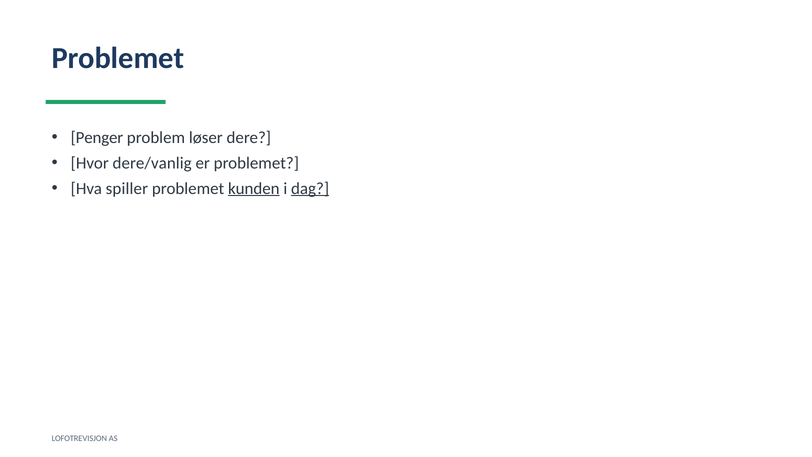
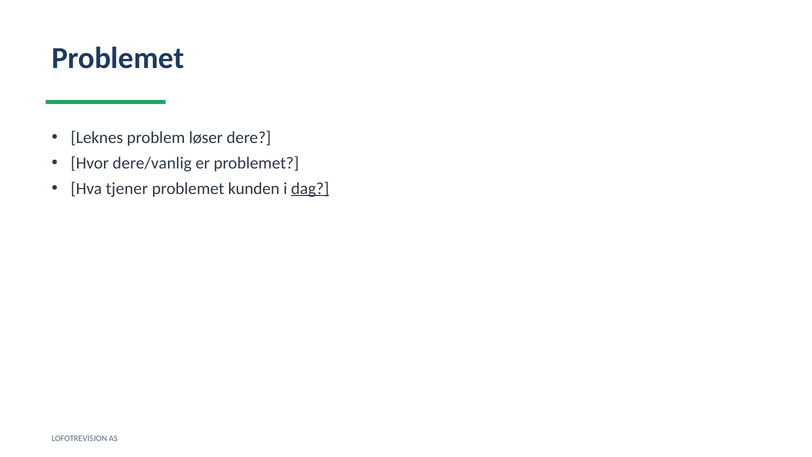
Penger: Penger -> Leknes (97, 138)
spiller: spiller -> tjener (127, 188)
kunden underline: present -> none (254, 188)
